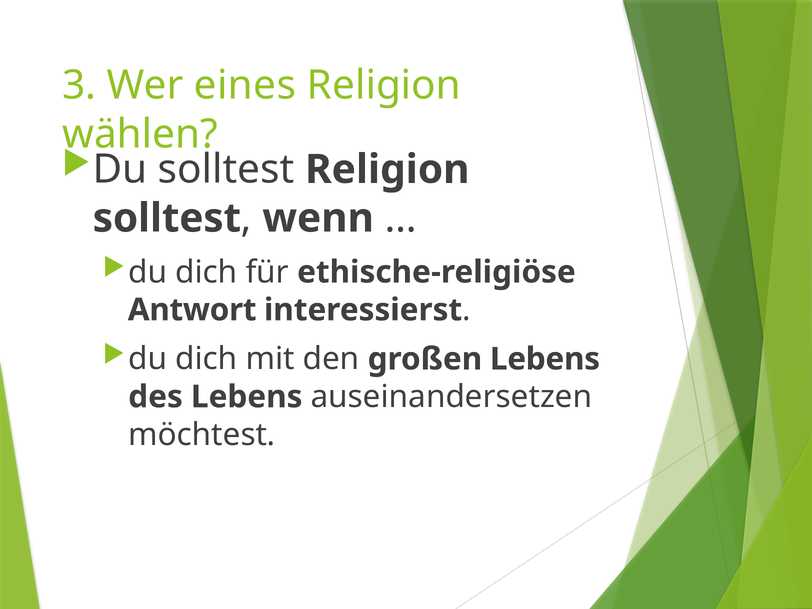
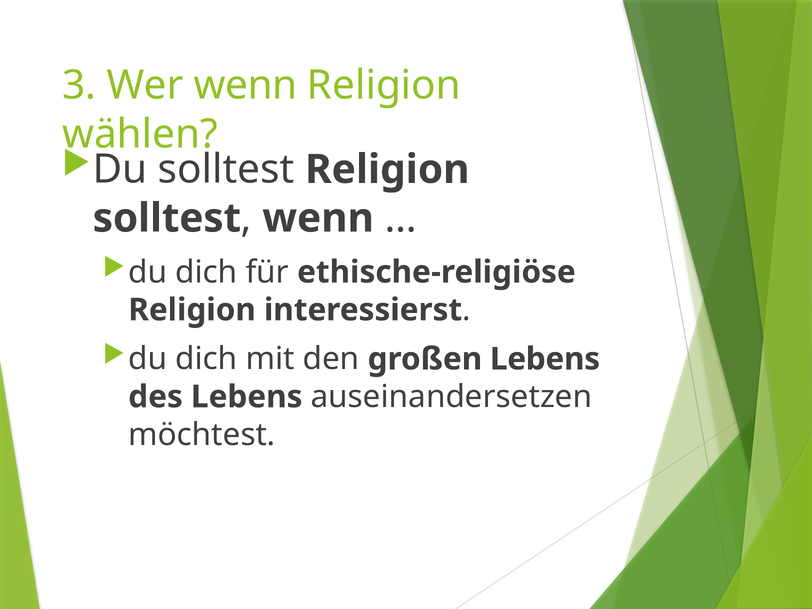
Wer eines: eines -> wenn (245, 85)
Antwort: Antwort -> Religion (192, 310)
